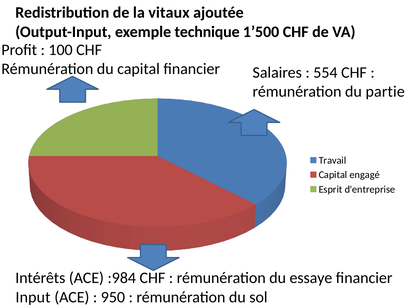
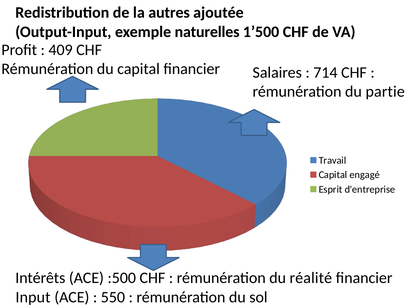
vitaux: vitaux -> autres (169, 13)
technique: technique -> naturelles (207, 32)
100: 100 -> 409 (61, 50)
554: 554 -> 714 (325, 72)
:984: :984 -> :500 (122, 277)
essaye: essaye -> réalité (311, 277)
950: 950 -> 550 (113, 297)
